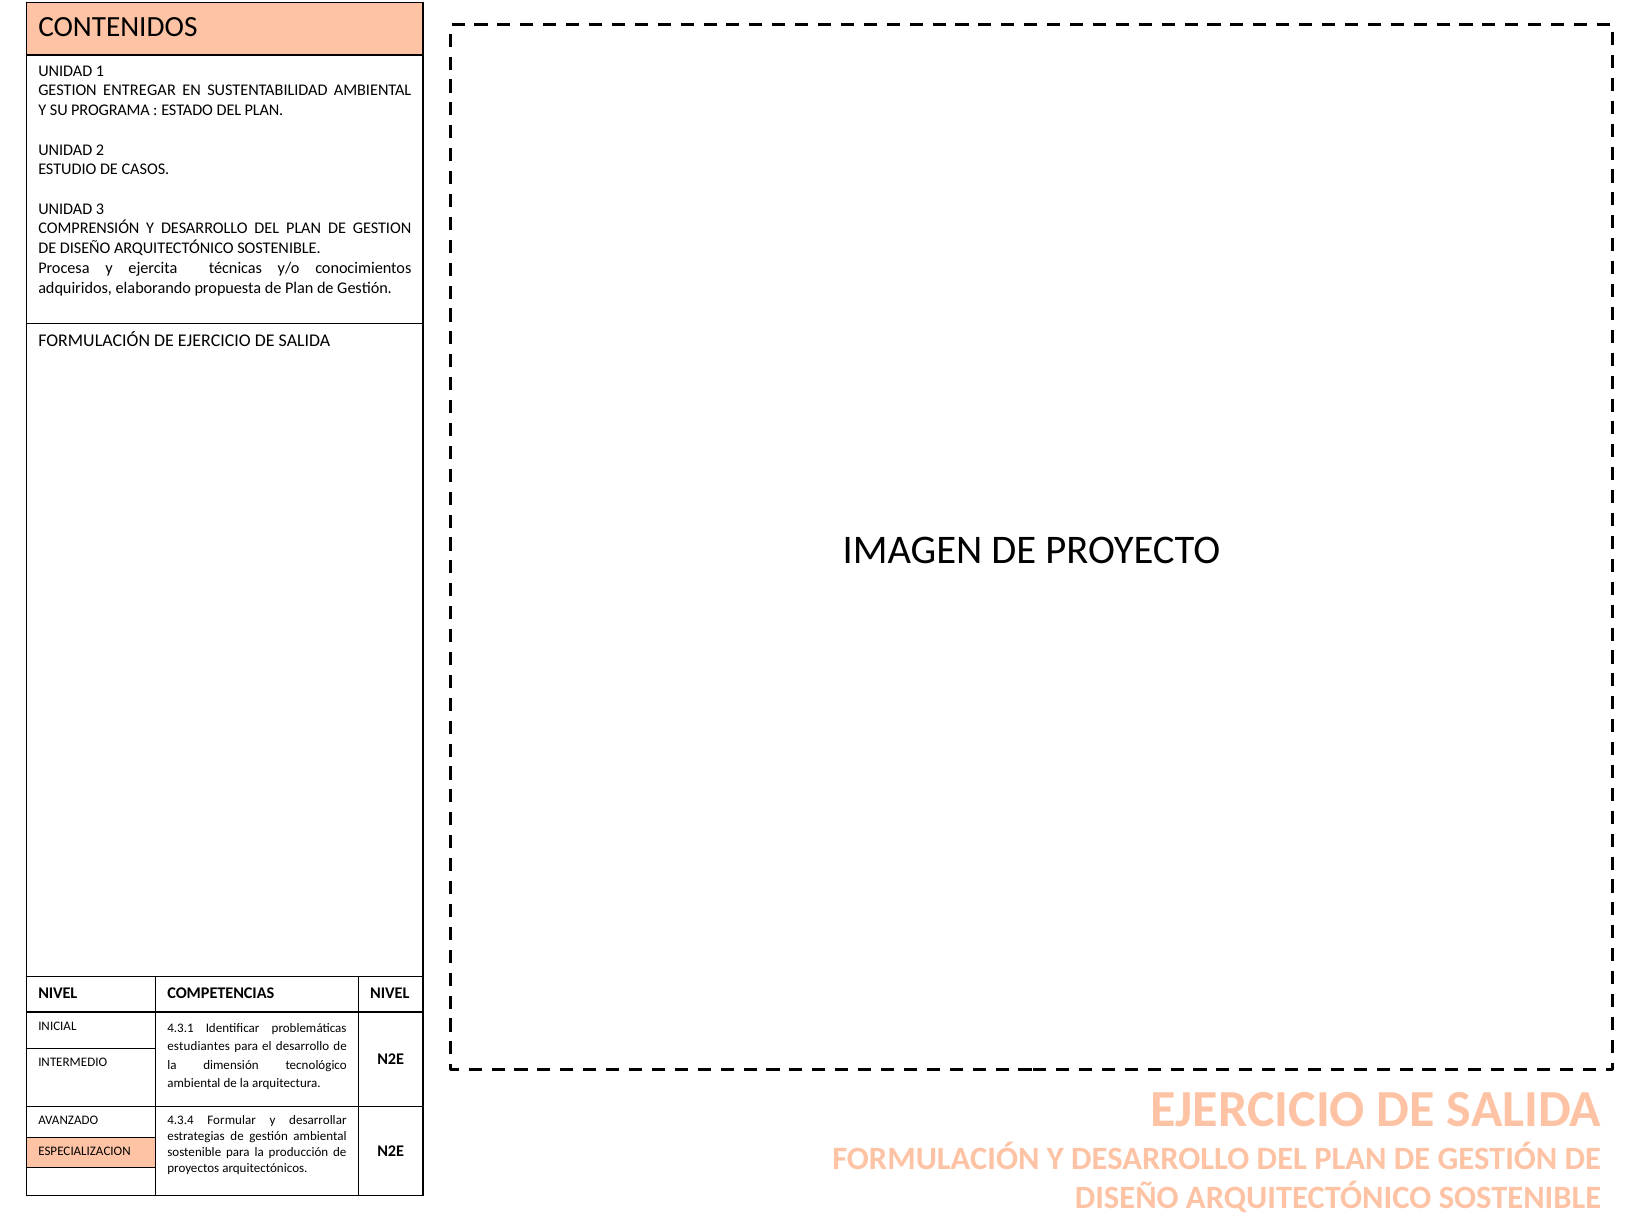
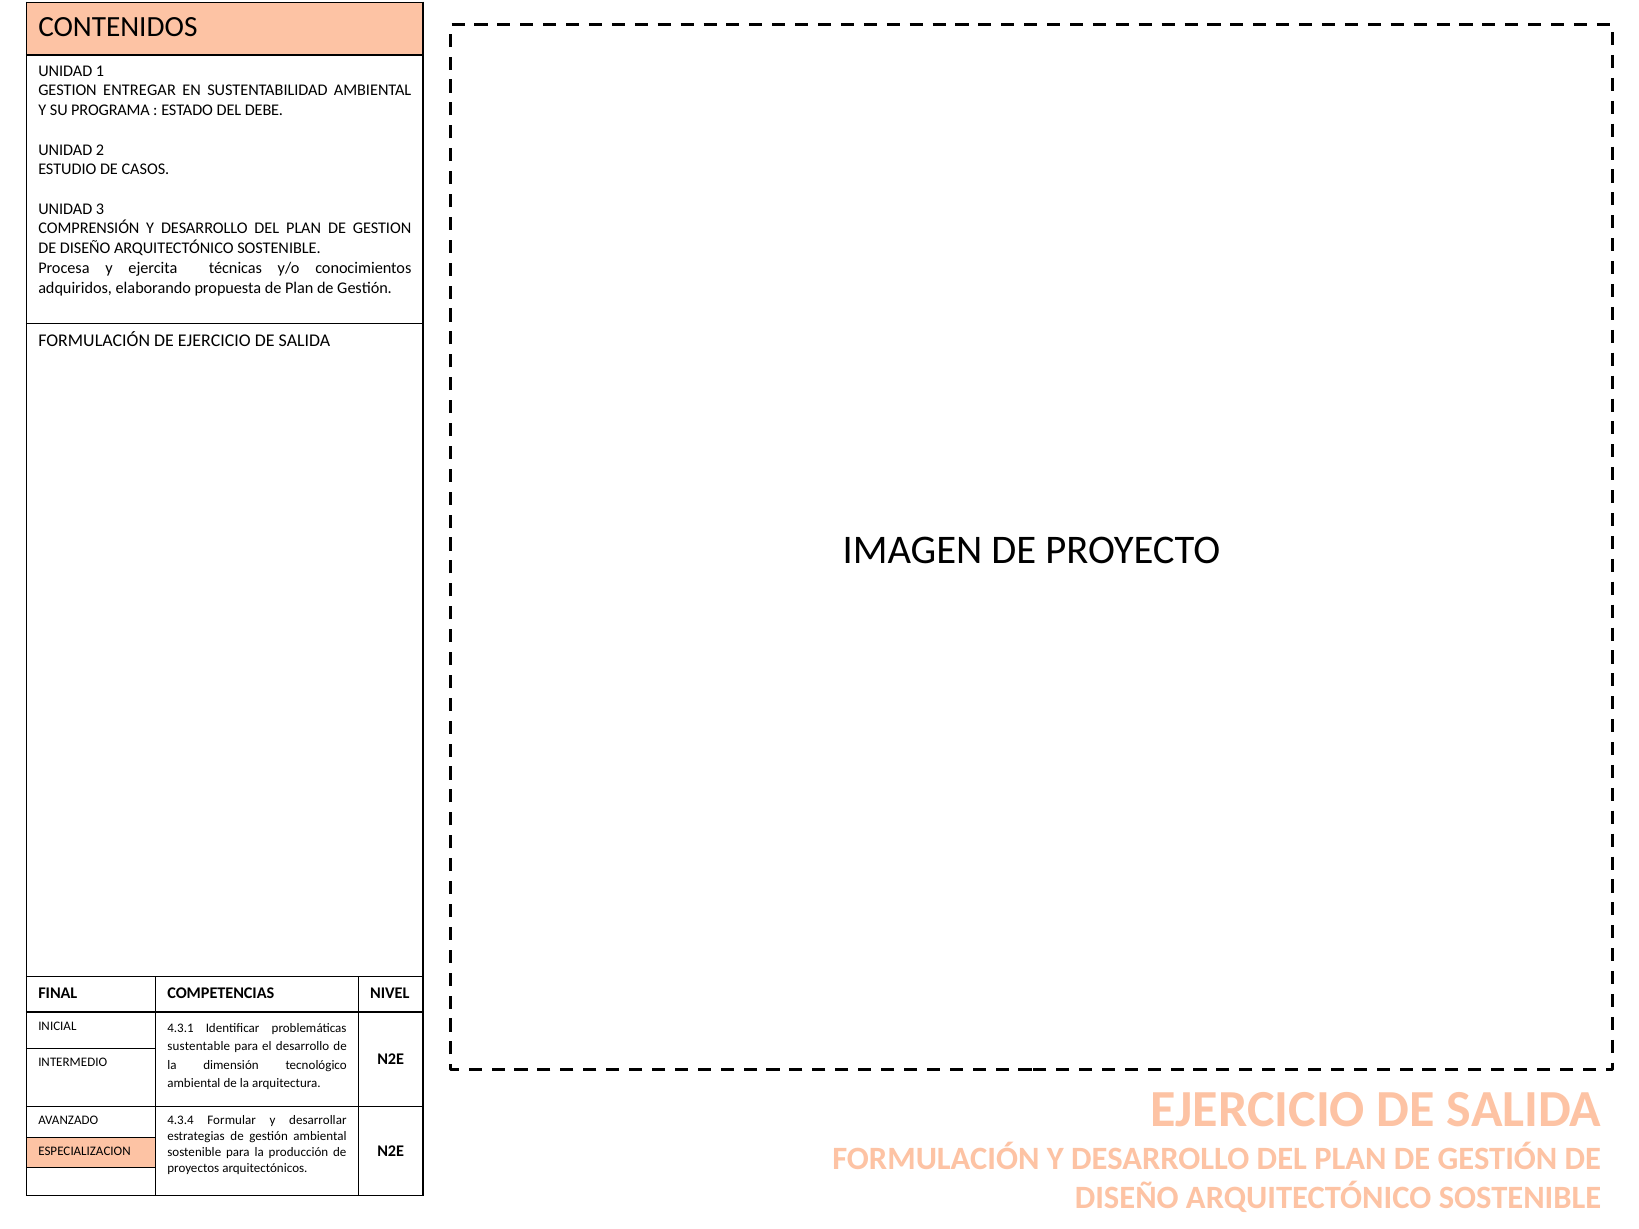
ESTADO DEL PLAN: PLAN -> DEBE (264, 110)
NIVEL: NIVEL -> FINAL (58, 993)
estudiantes: estudiantes -> sustentable (199, 1047)
